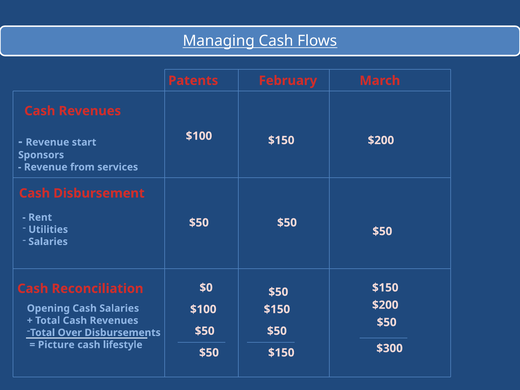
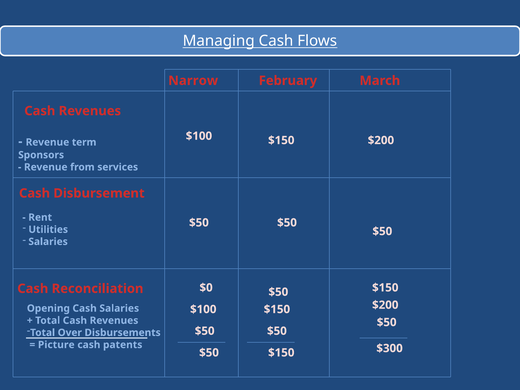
Patents: Patents -> Narrow (193, 81)
start: start -> term (84, 142)
lifestyle: lifestyle -> patents (123, 345)
